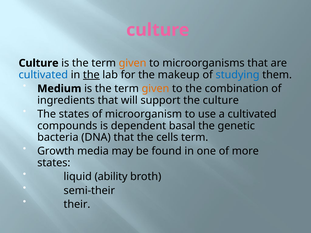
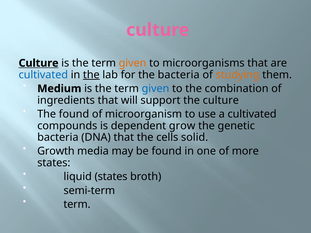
Culture underline: none -> present (39, 63)
the makeup: makeup -> bacteria (179, 75)
studying colour: blue -> orange (238, 75)
given colour: orange -> blue (155, 89)
The states: states -> found (74, 114)
basal: basal -> grow (182, 126)
cells term: term -> solid (195, 137)
liquid ability: ability -> states (111, 177)
semi-their: semi-their -> semi-term (89, 191)
their: their -> term (77, 204)
